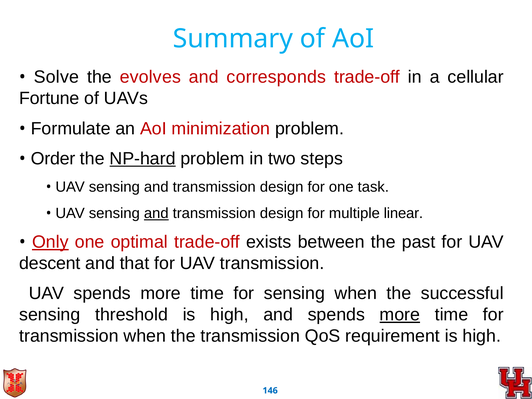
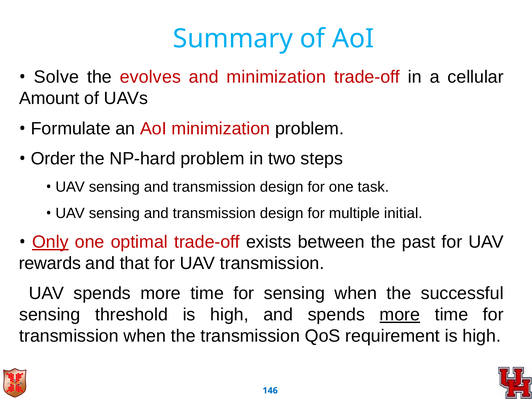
and corresponds: corresponds -> minimization (276, 77)
Fortune: Fortune -> Amount (49, 98)
NP-hard underline: present -> none (143, 159)
and underline: present -> none (156, 213)
linear: linear -> initial (403, 213)
descent: descent -> rewards (50, 263)
